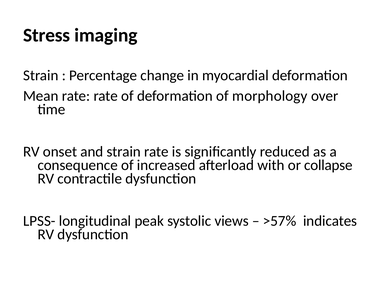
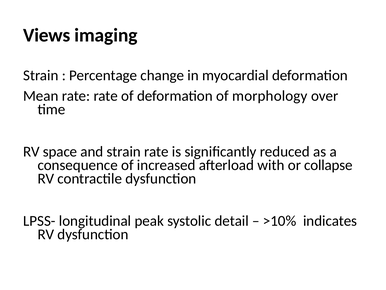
Stress: Stress -> Views (47, 35)
onset: onset -> space (60, 151)
views: views -> detail (232, 221)
>57%: >57% -> >10% (280, 221)
